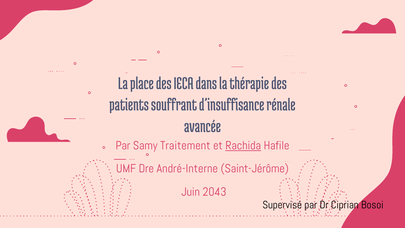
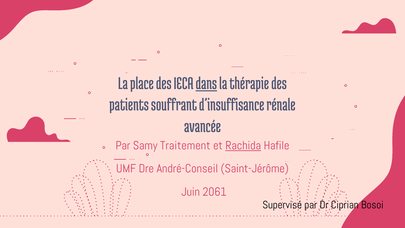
dans underline: none -> present (206, 83)
André-Interne: André-Interne -> André-Conseil (187, 169)
2043: 2043 -> 2061 (215, 192)
